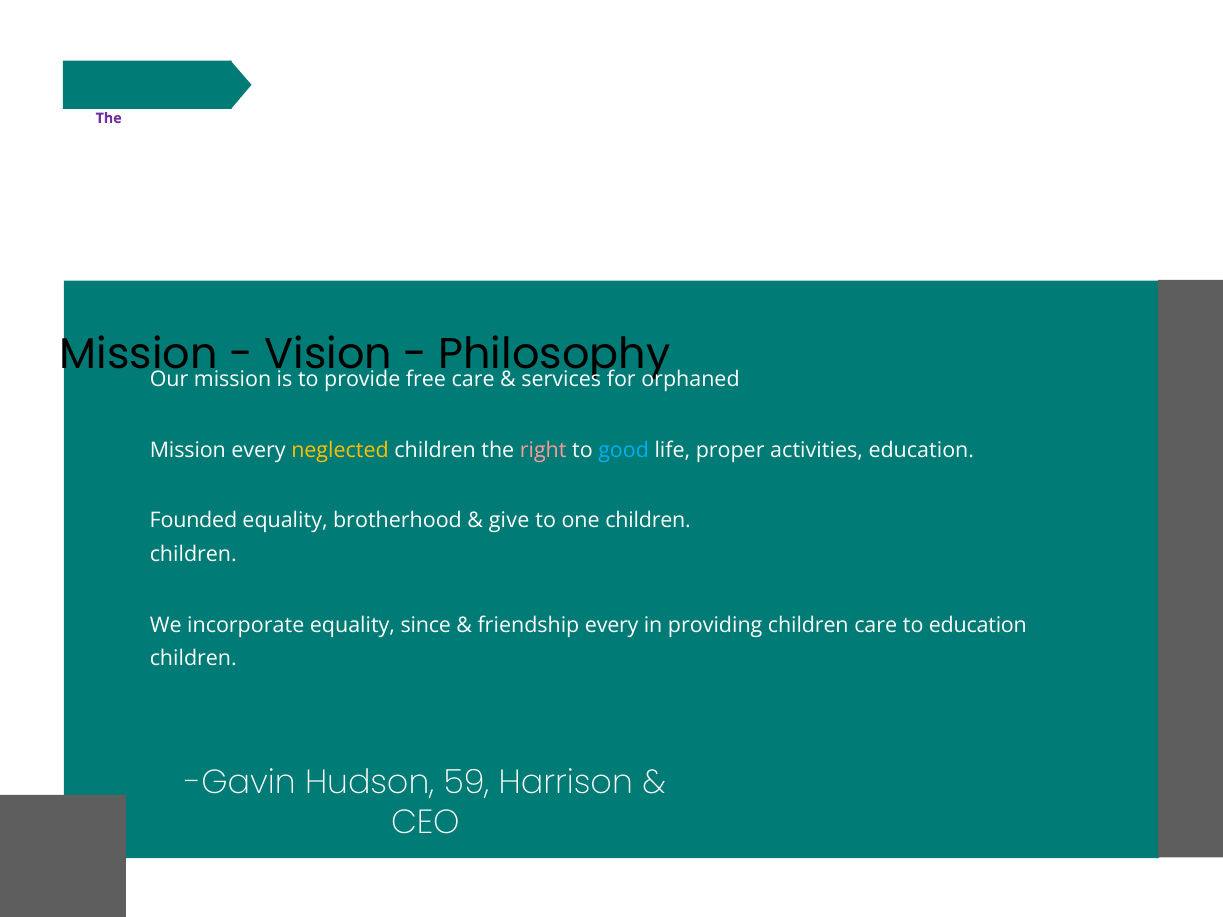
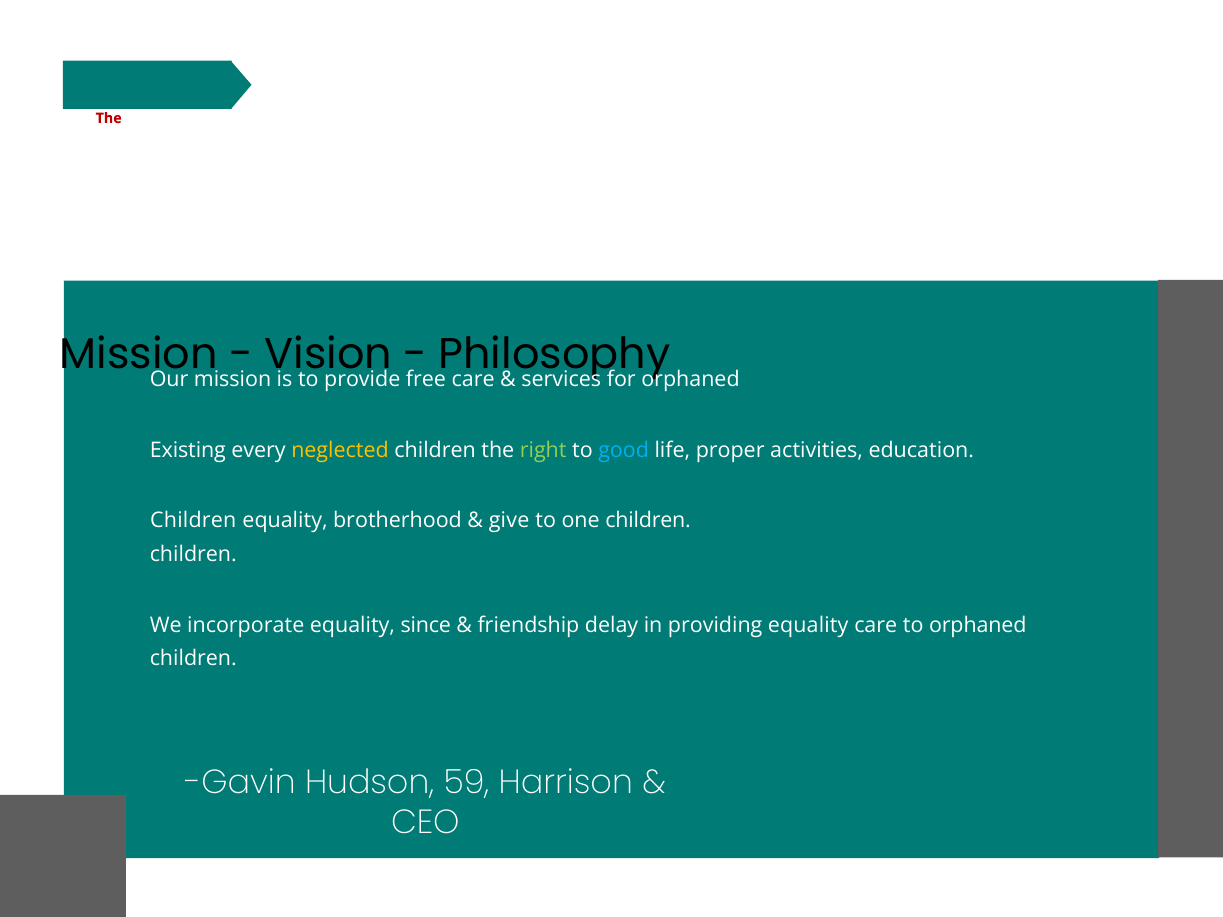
The colour: purple -> red (109, 118)
Mission: Mission -> Existing (188, 450)
right colour: pink -> light green (543, 450)
Founded: Founded -> Children (193, 521)
friendship every: every -> delay (612, 625)
providing children: children -> equality (808, 625)
to education: education -> orphaned (978, 625)
